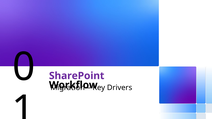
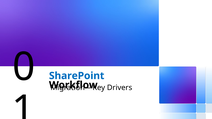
SharePoint colour: purple -> blue (77, 76)
